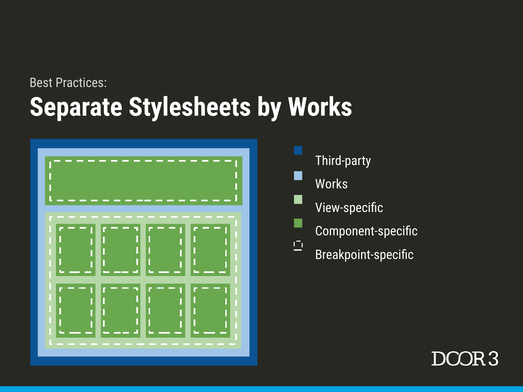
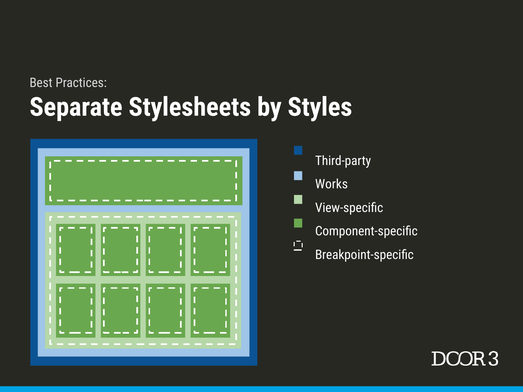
by Works: Works -> Styles (320, 107)
